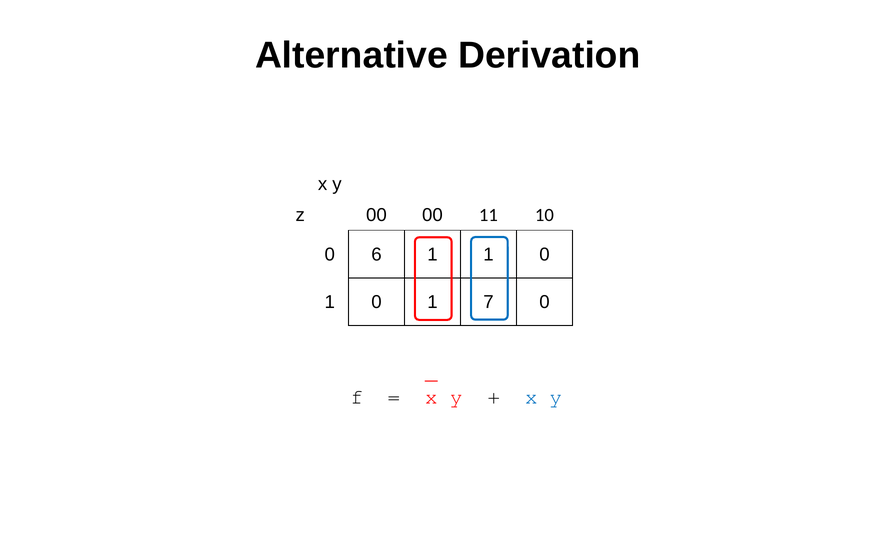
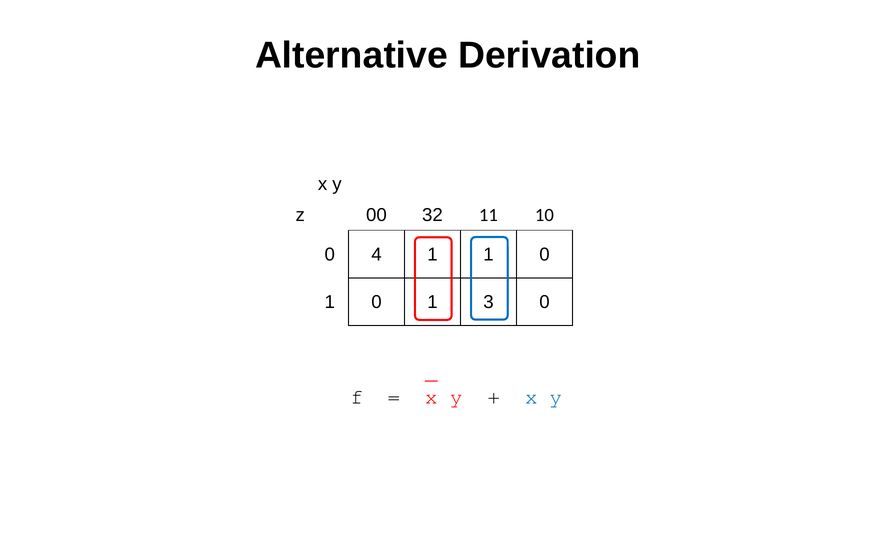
00 00: 00 -> 32 (432, 215)
6: 6 -> 4 (376, 254)
7: 7 -> 3 (488, 302)
